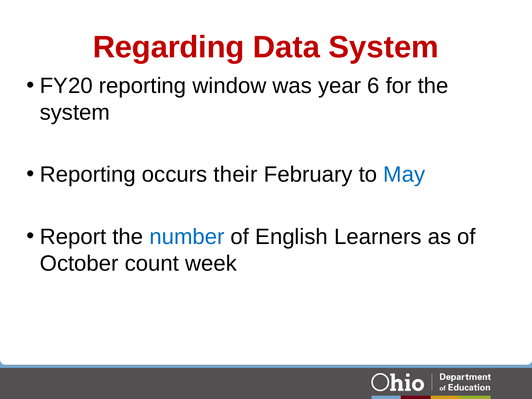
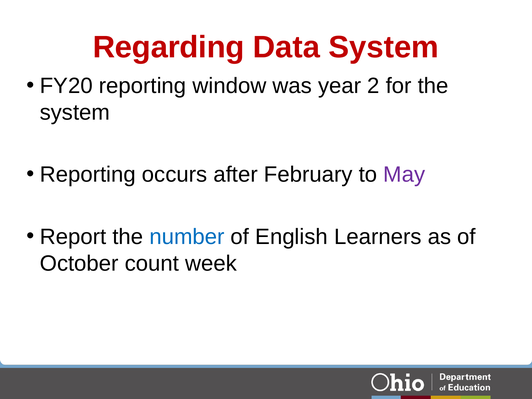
6: 6 -> 2 (373, 86)
their: their -> after (236, 175)
May colour: blue -> purple (404, 175)
